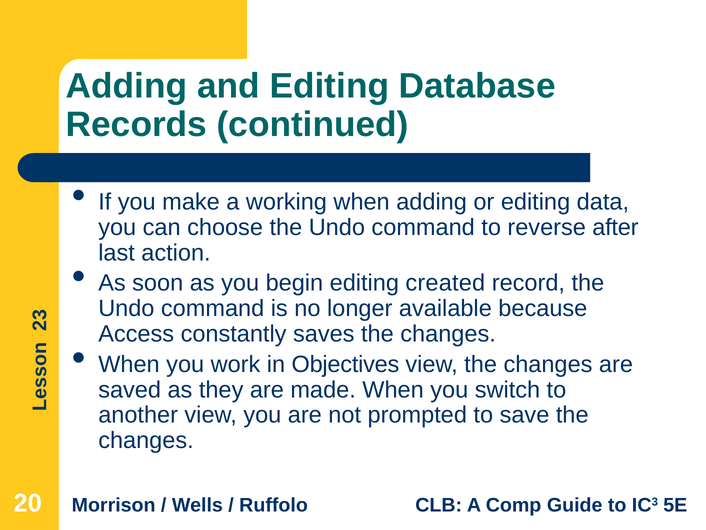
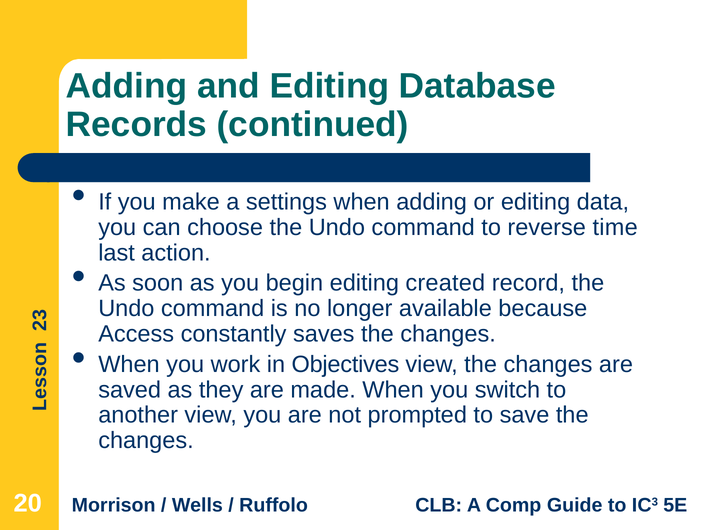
working: working -> settings (286, 202)
after: after -> time (615, 227)
